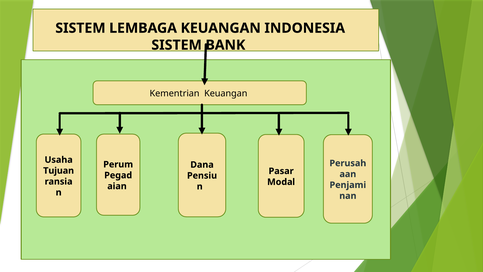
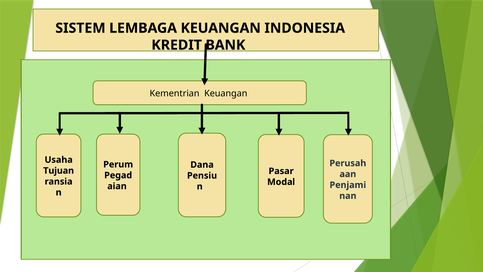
SISTEM: SISTEM -> KREDIT (177, 45)
